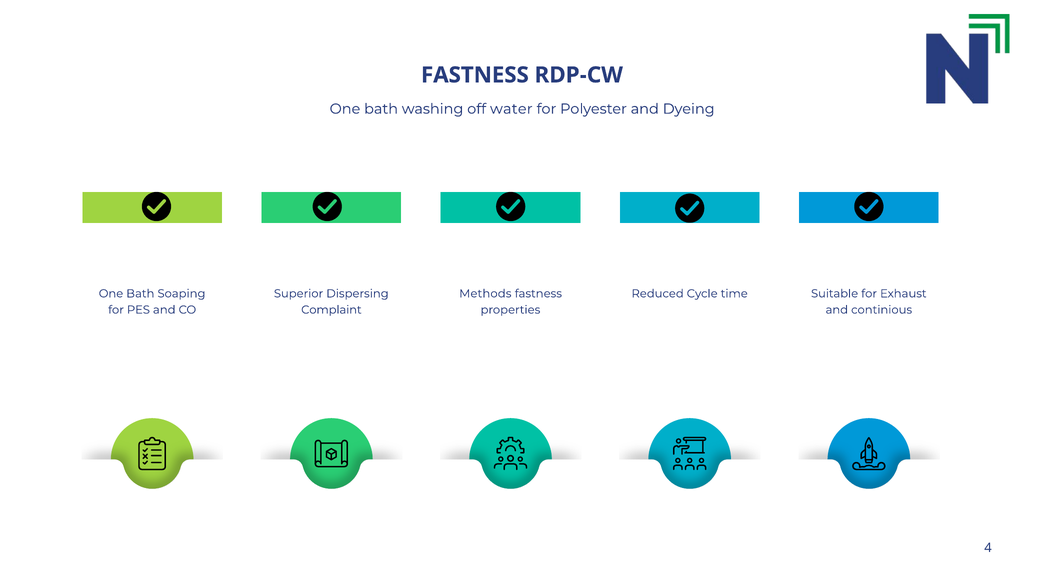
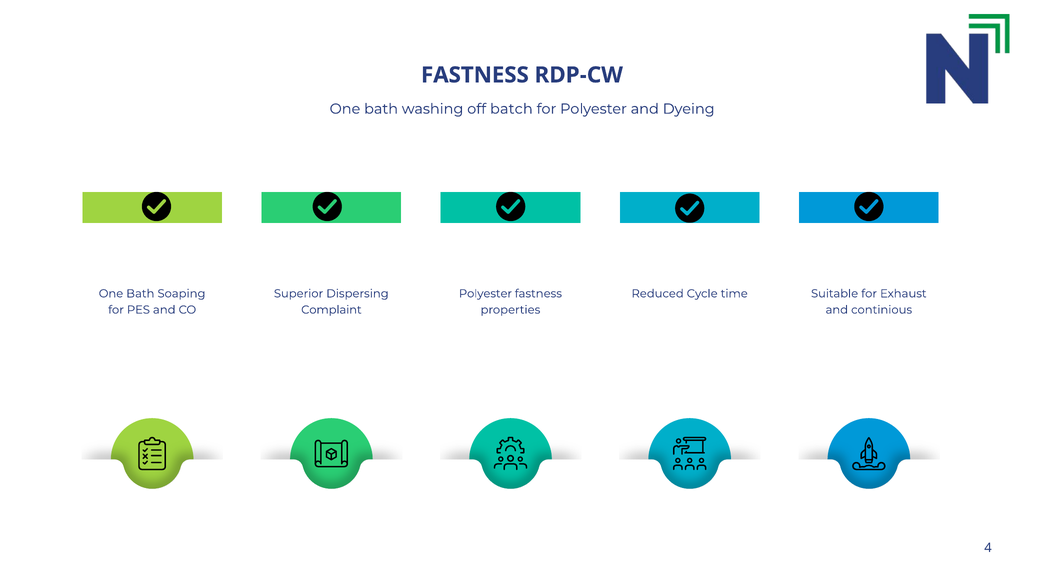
water: water -> batch (511, 109)
Methods: Methods -> Polyester (485, 294)
